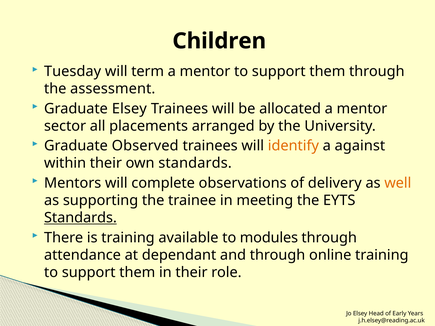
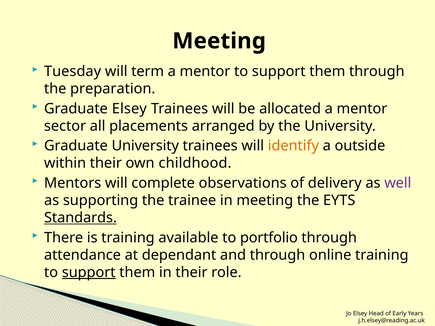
Children: Children -> Meeting (219, 41)
assessment: assessment -> preparation (113, 89)
Graduate Observed: Observed -> University (145, 146)
against: against -> outside (360, 146)
own standards: standards -> childhood (195, 163)
well colour: orange -> purple (398, 183)
modules: modules -> portfolio (269, 238)
support underline: none -> present (89, 273)
